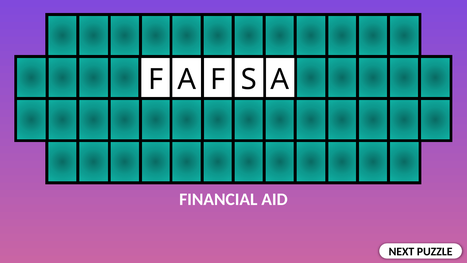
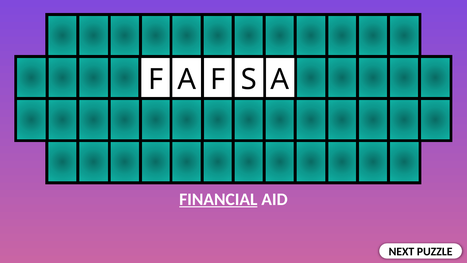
FINANCIAL underline: none -> present (218, 199)
